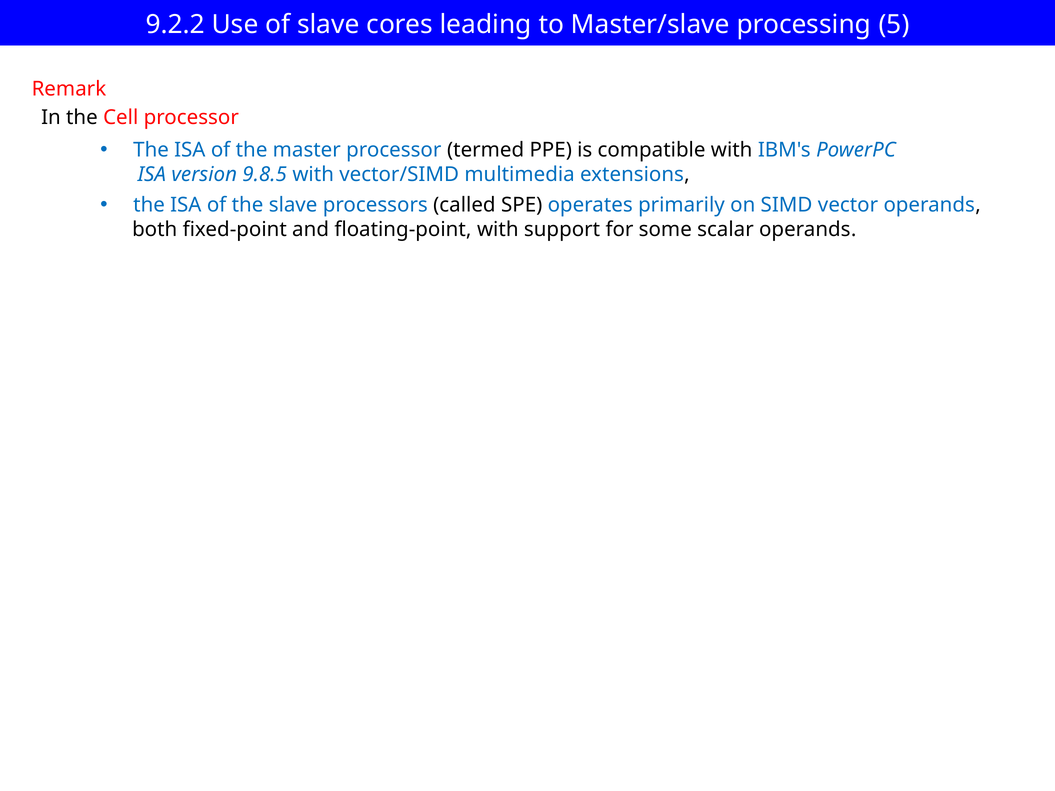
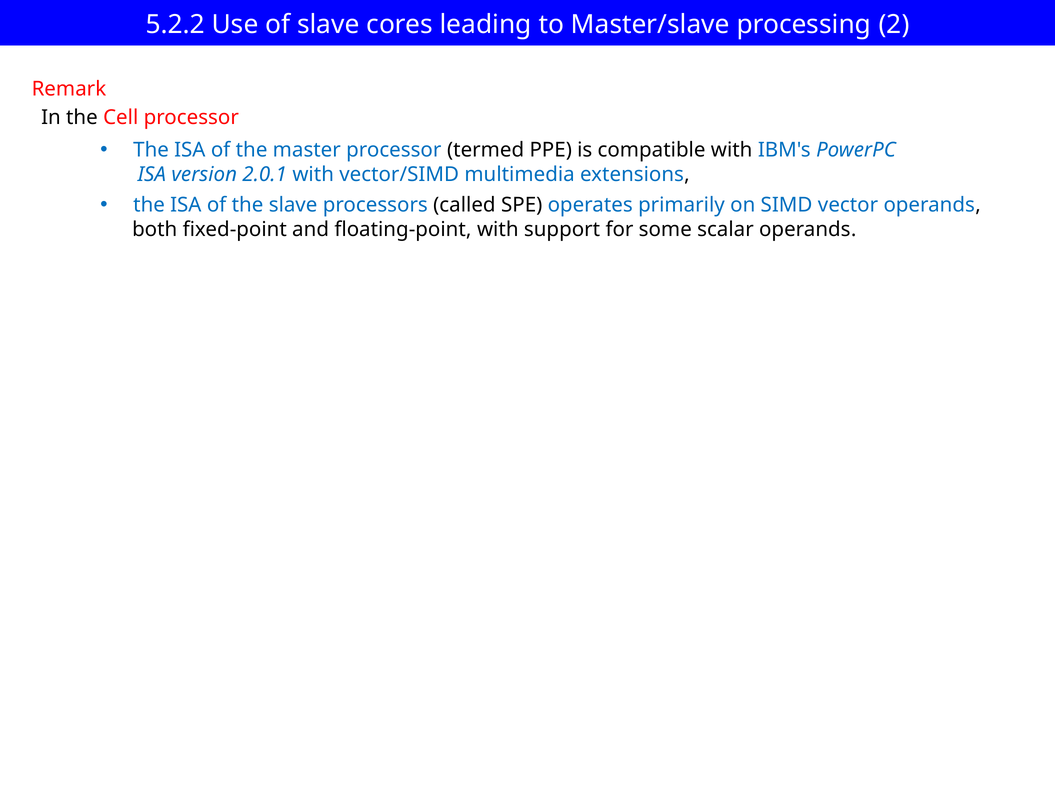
9.2.2: 9.2.2 -> 5.2.2 (175, 25)
5: 5 -> 2 (894, 25)
9.8.5: 9.8.5 -> 2.0.1 (265, 175)
